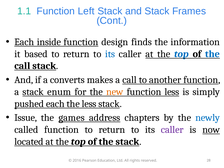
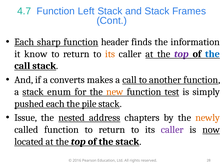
1.1: 1.1 -> 4.7 (24, 11)
inside: inside -> sharp (49, 42)
design: design -> header (115, 42)
based: based -> know (36, 54)
its colour: blue -> orange (110, 54)
top colour: blue -> purple (182, 54)
function less: less -> test (172, 92)
the less: less -> pile (89, 104)
games: games -> nested (72, 118)
newly colour: blue -> orange (208, 118)
